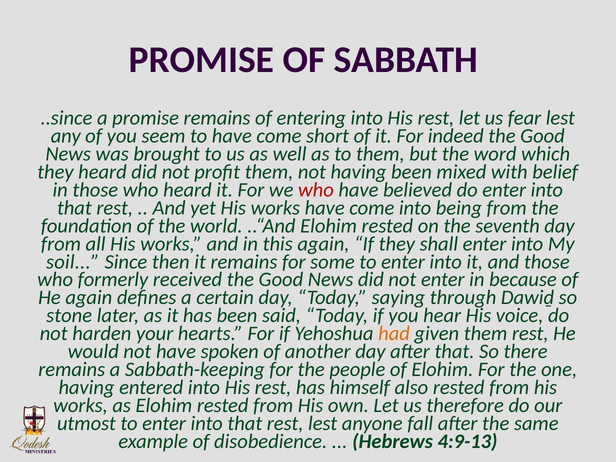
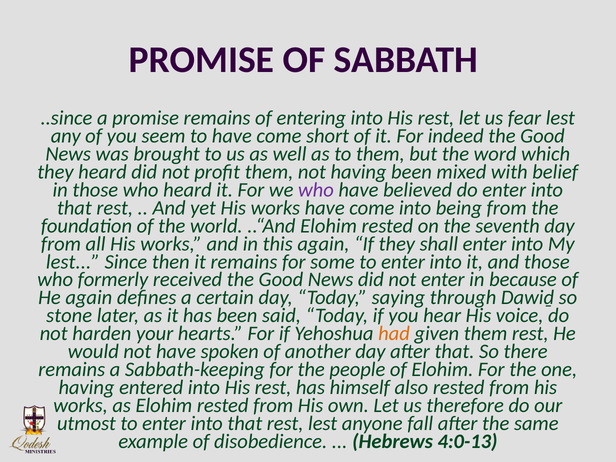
who colour: red -> purple (316, 190)
soil: soil -> lest (73, 262)
4:9-13: 4:9-13 -> 4:0-13 (468, 441)
